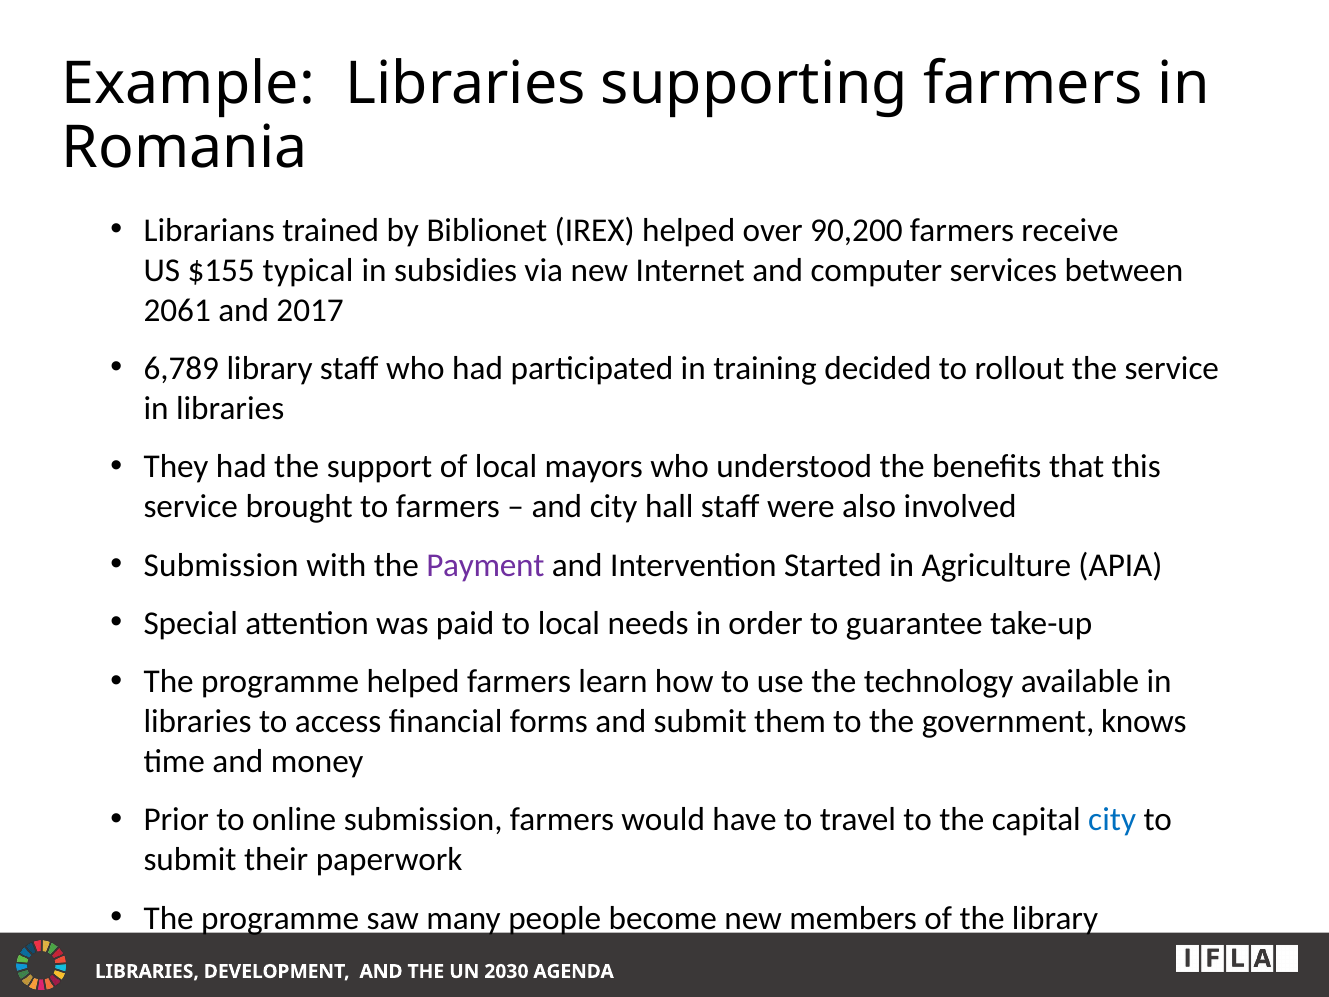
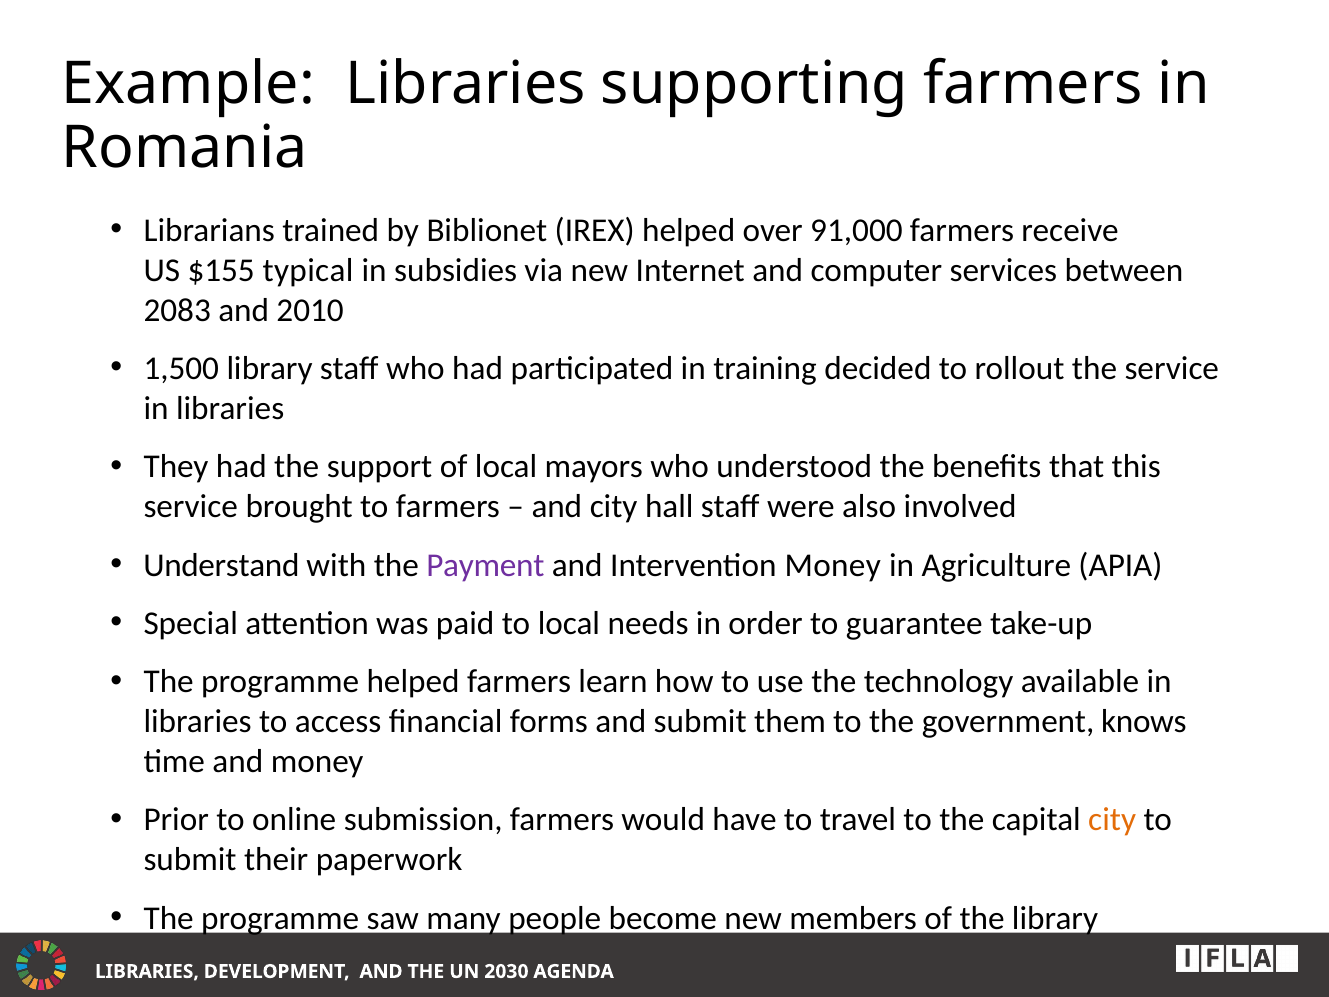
90,200: 90,200 -> 91,000 (856, 230)
2061: 2061 -> 2083 (177, 310)
2017: 2017 -> 2010 (310, 310)
6,789: 6,789 -> 1,500 (181, 368)
Submission: Submission -> Understand (221, 565)
Intervention Started: Started -> Money (833, 565)
city colour: blue -> orange (1112, 820)
